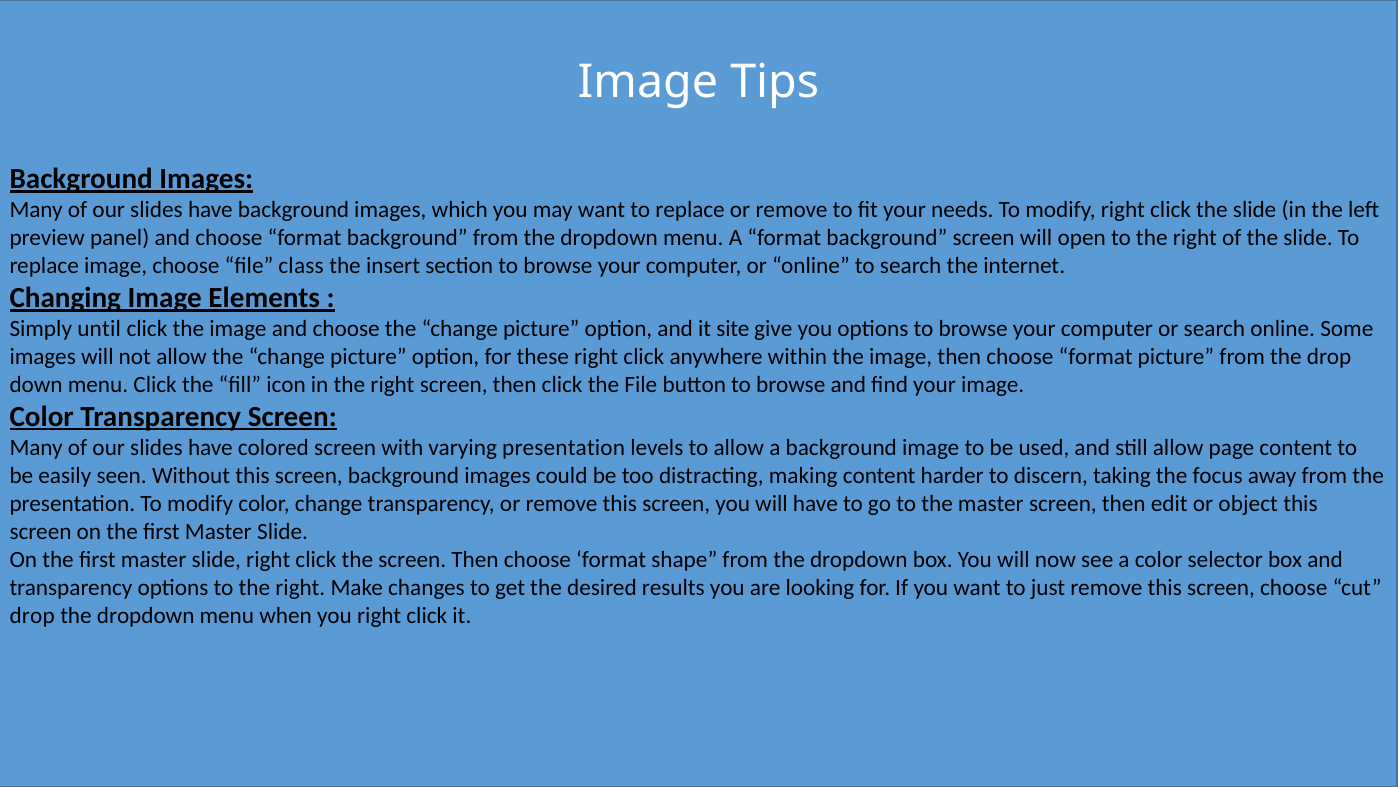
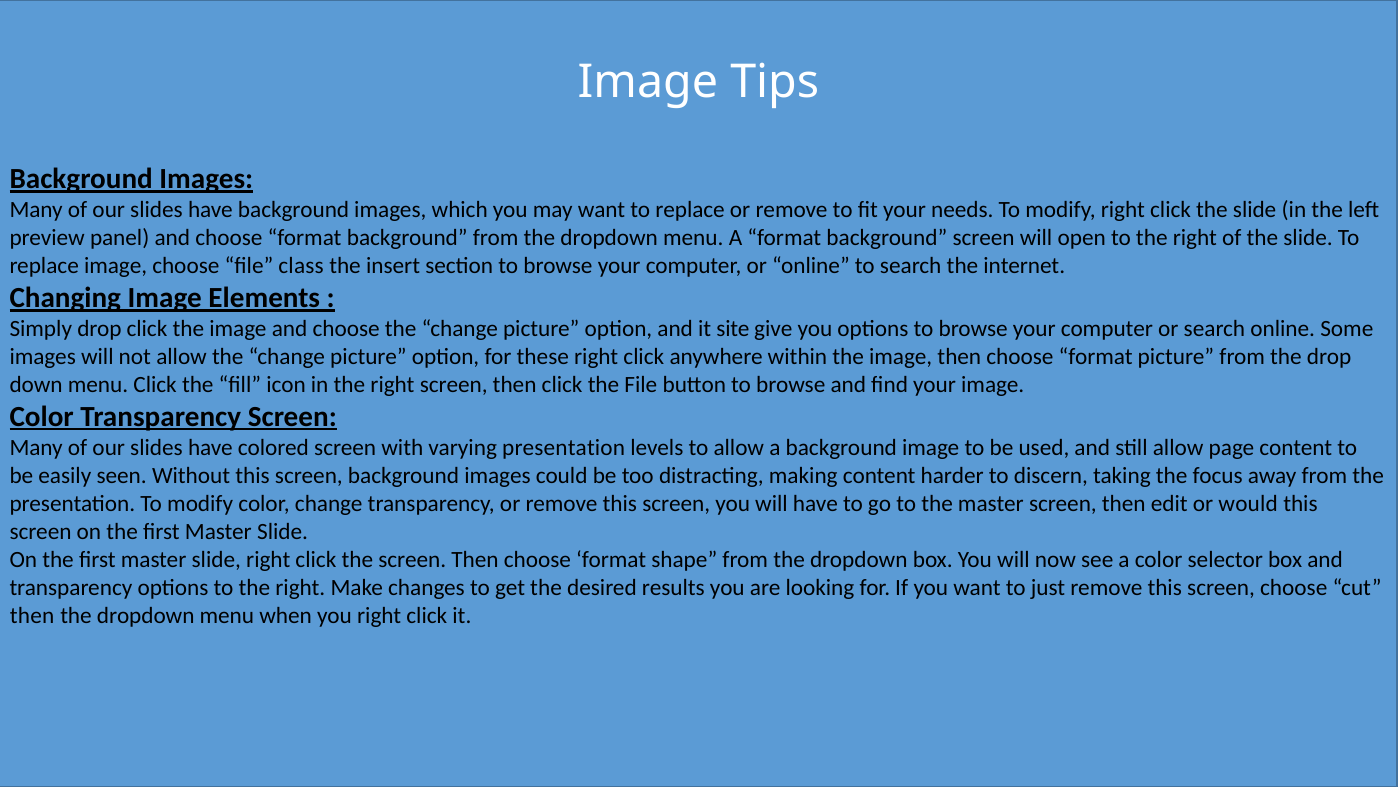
Simply until: until -> drop (99, 328)
object: object -> would (1248, 503)
drop: drop -> then (32, 615)
